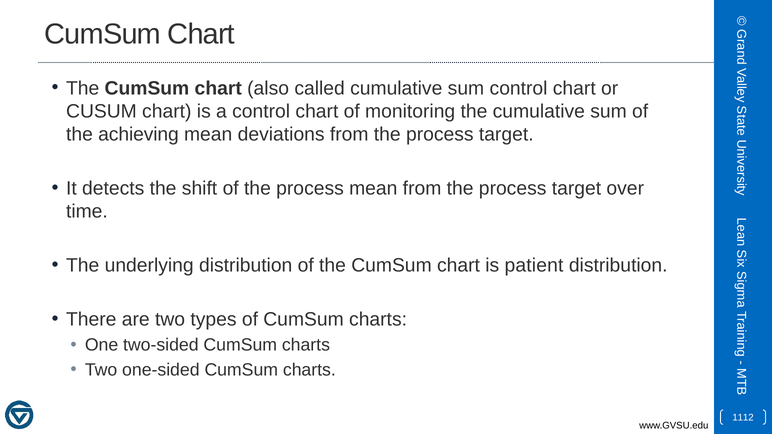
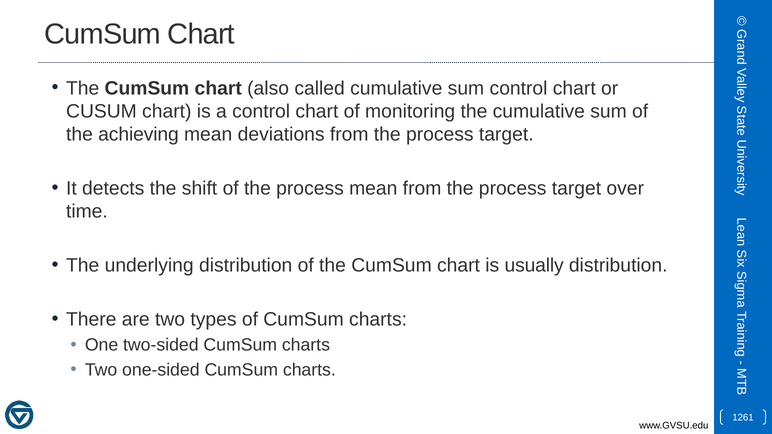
patient: patient -> usually (534, 266)
1112: 1112 -> 1261 (743, 418)
